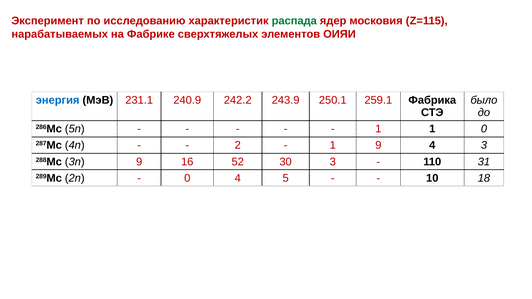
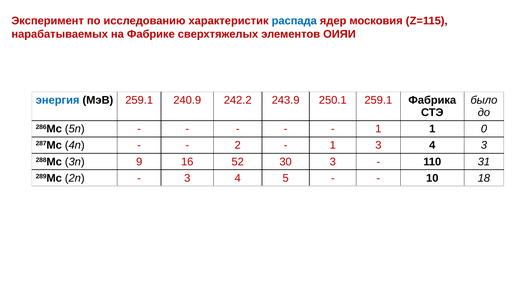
распада colour: green -> blue (294, 21)
МэВ 231.1: 231.1 -> 259.1 (139, 100)
1 9: 9 -> 3 (378, 145)
0: 0 -> 3 (187, 178)
